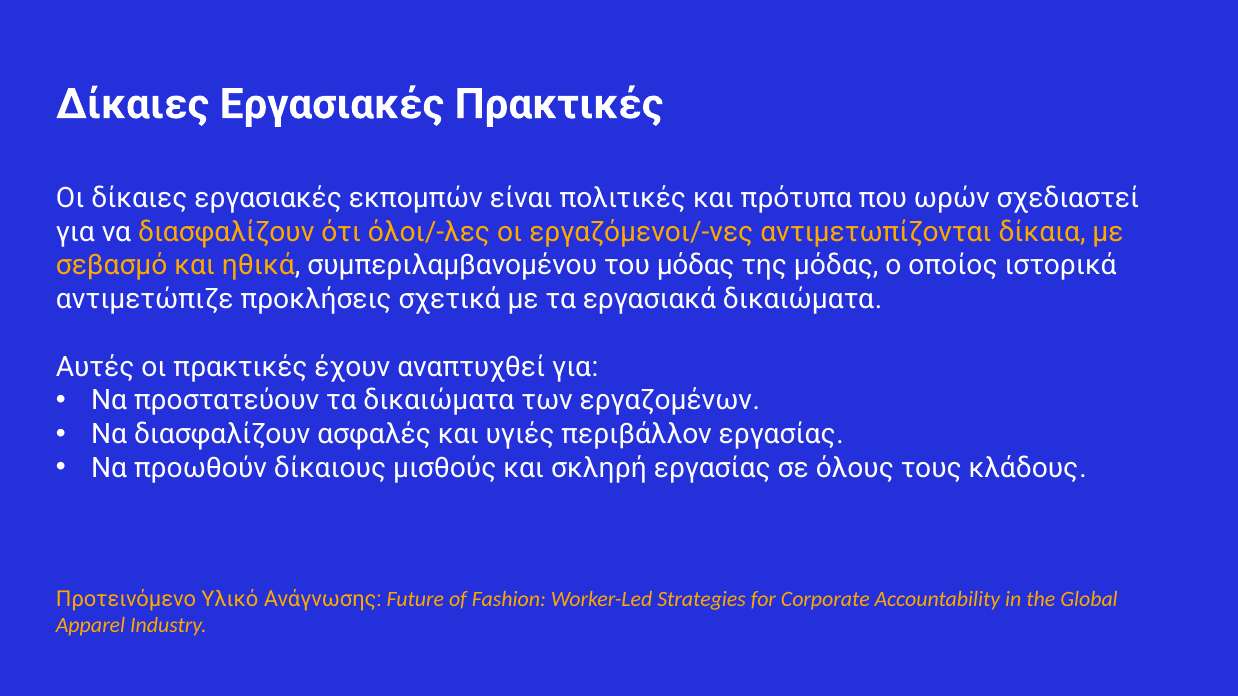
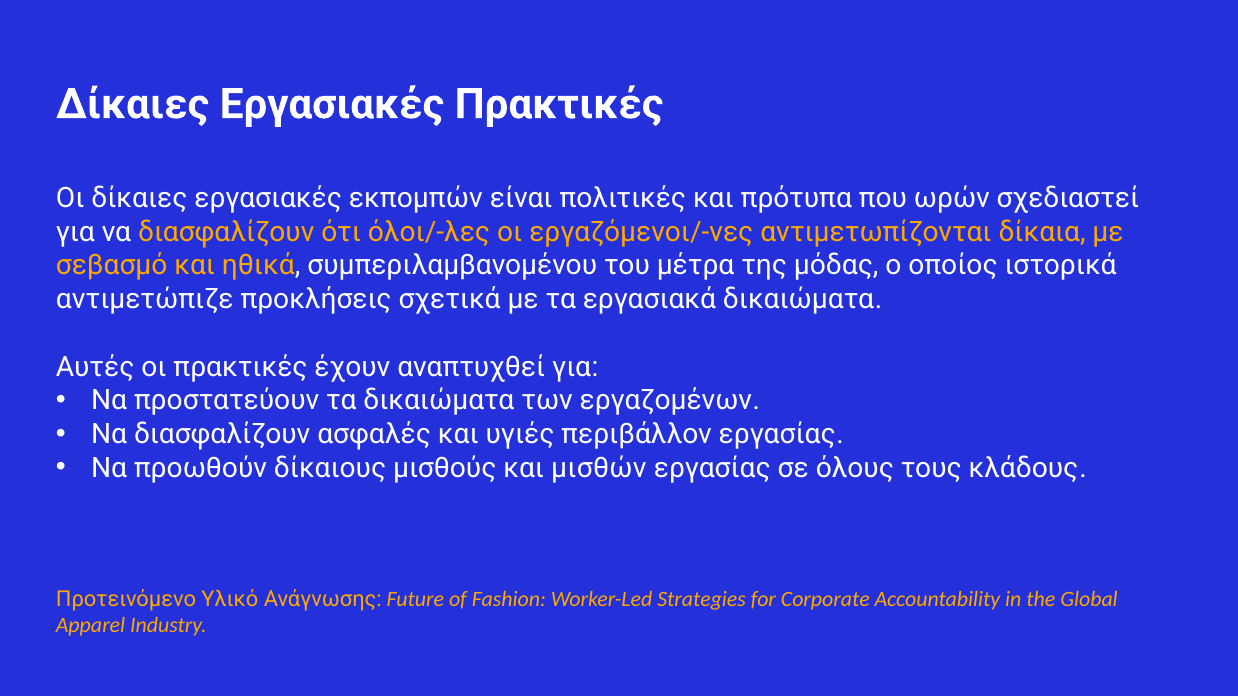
του μόδας: μόδας -> μέτρα (696, 266)
σκληρή: σκληρή -> μισθών (599, 468)
